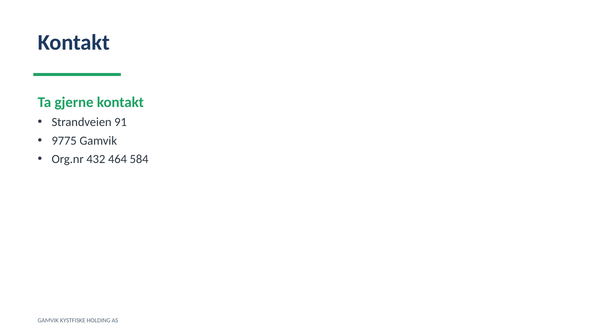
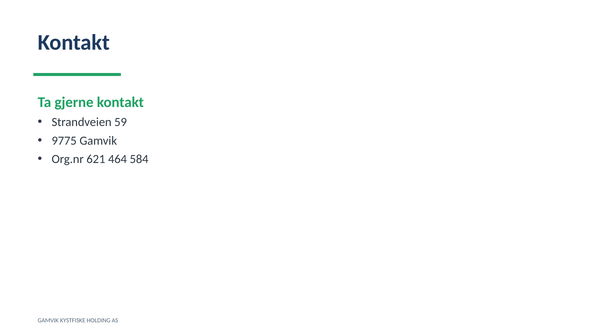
91: 91 -> 59 (121, 122)
432: 432 -> 621 (96, 159)
